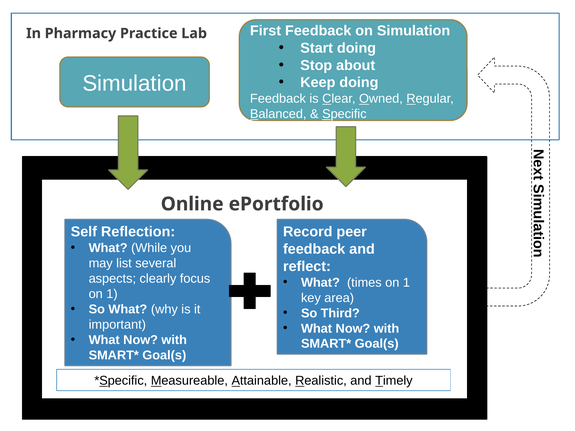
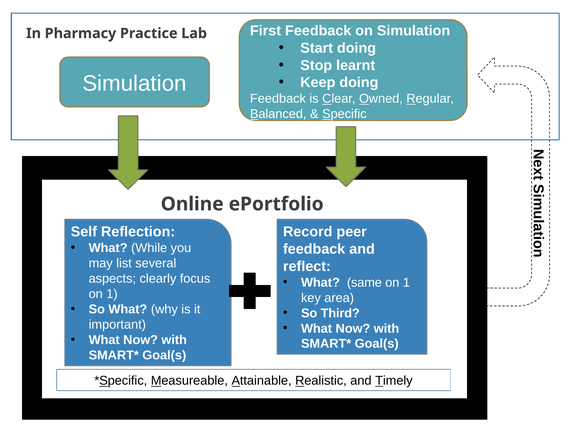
about: about -> learnt (356, 65)
times: times -> same (364, 283)
